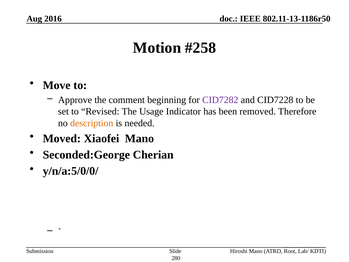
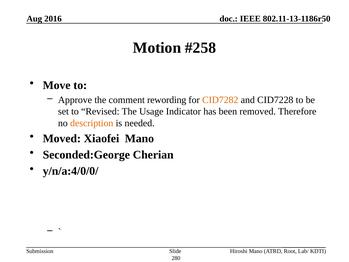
beginning: beginning -> rewording (167, 100)
CID7282 colour: purple -> orange (220, 100)
y/n/a:5/0/0/: y/n/a:5/0/0/ -> y/n/a:4/0/0/ (71, 171)
